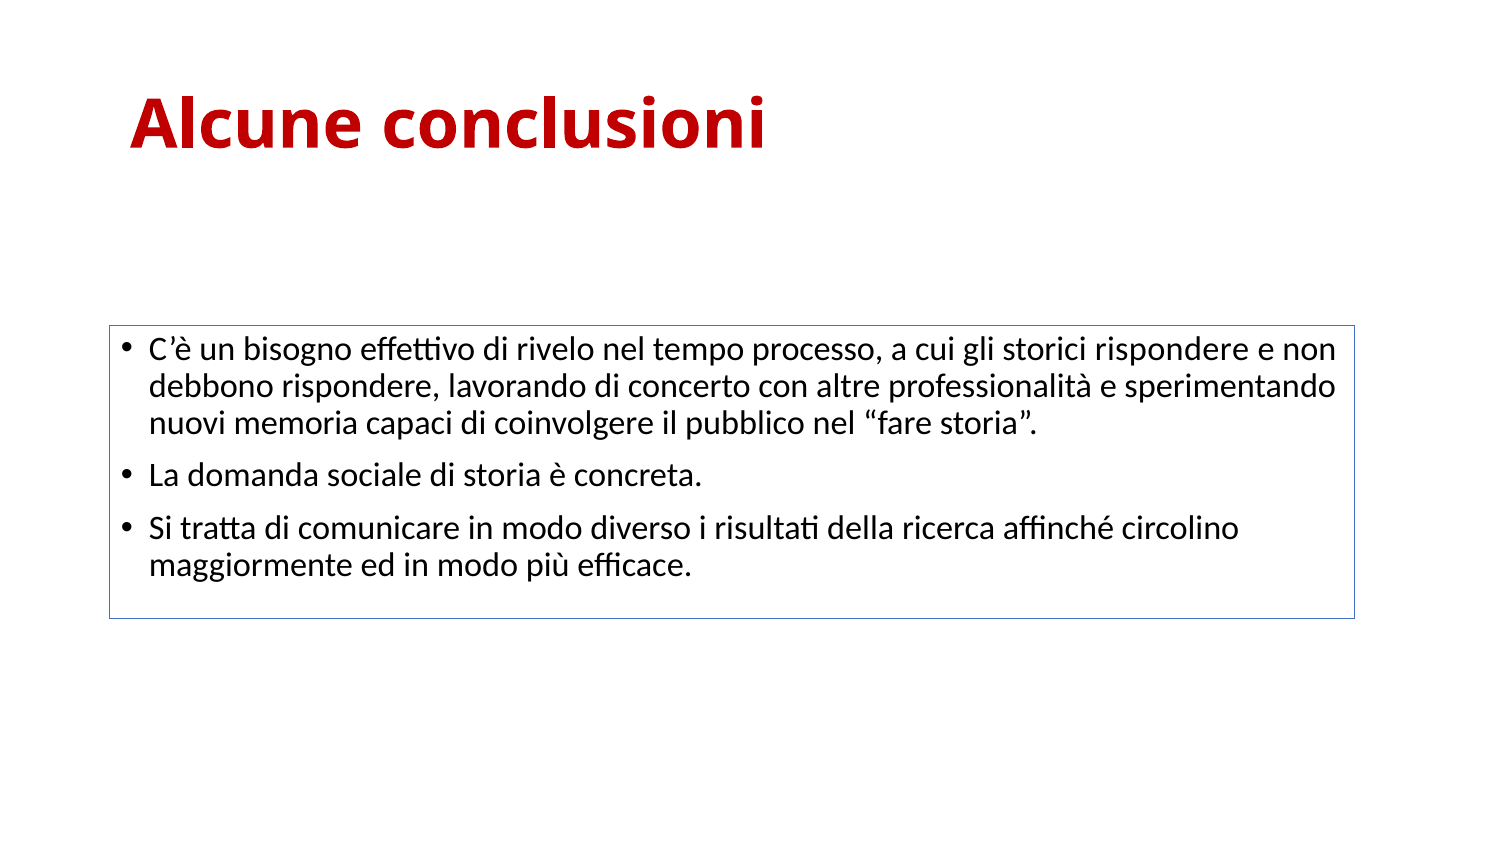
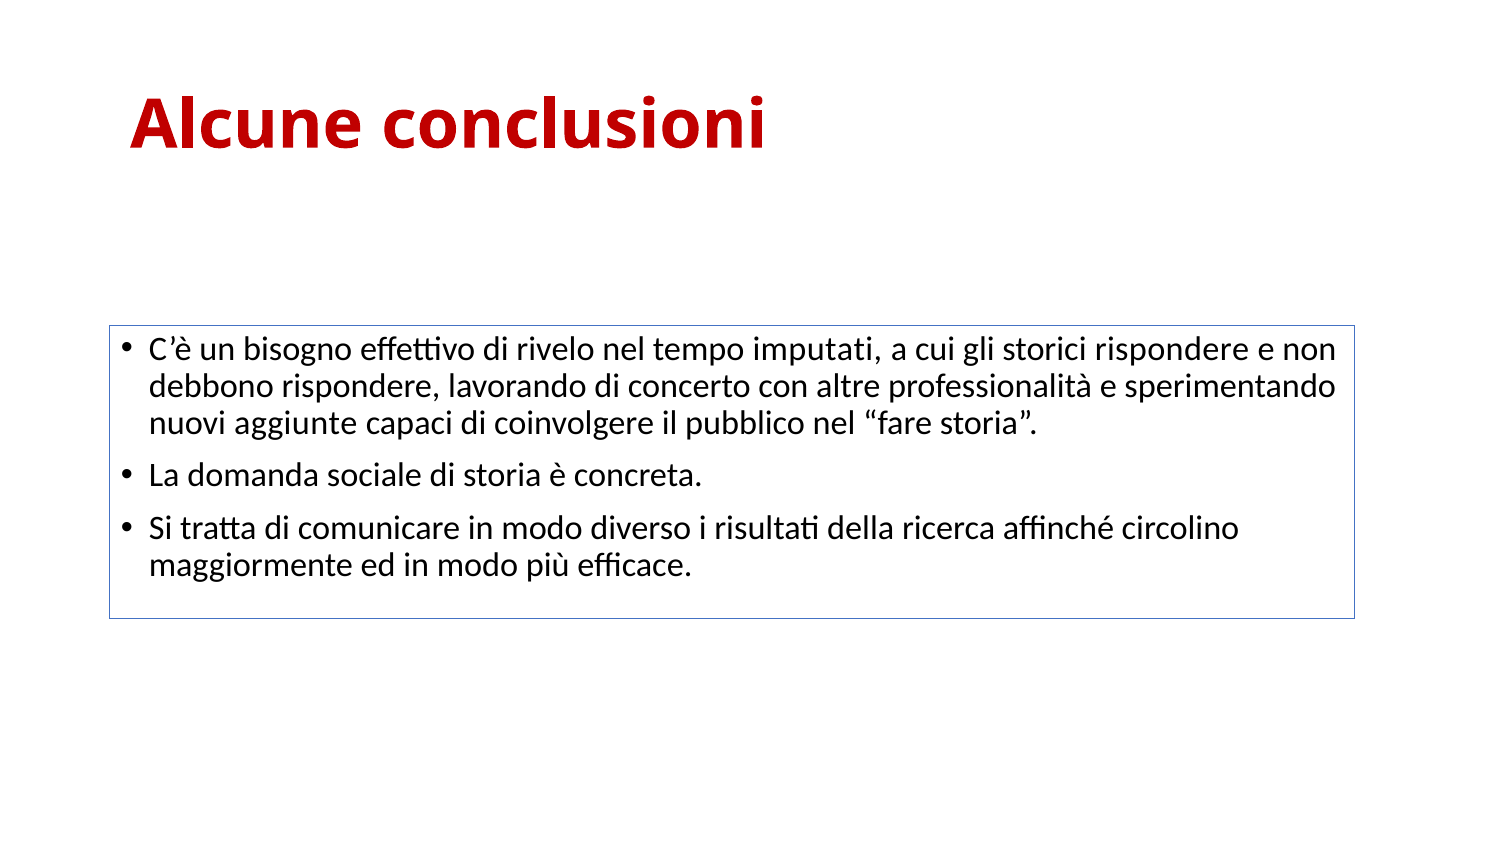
processo: processo -> imputati (817, 349)
memoria: memoria -> aggiunte (296, 423)
